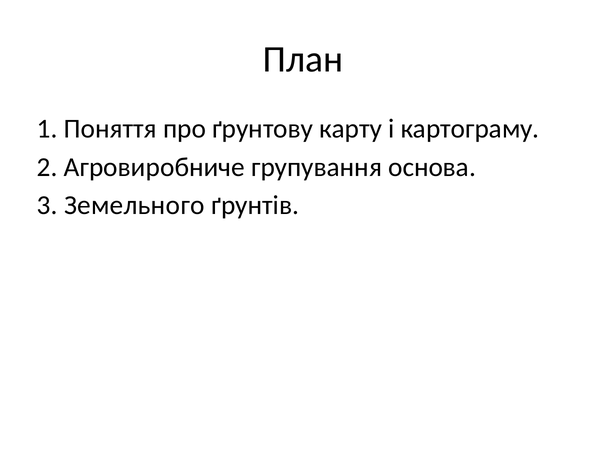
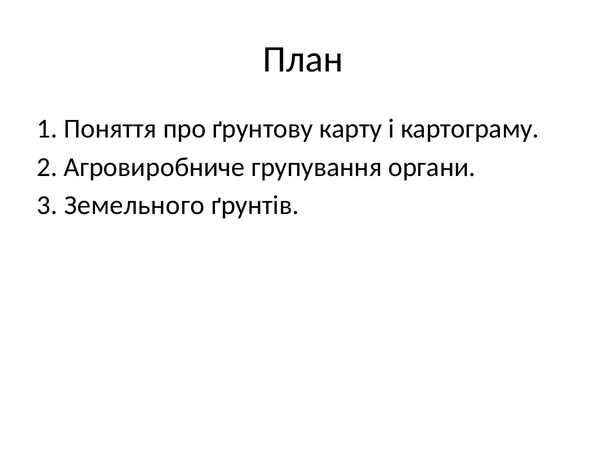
основа: основа -> органи (432, 167)
